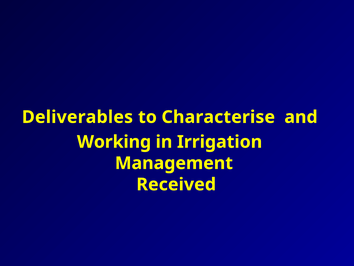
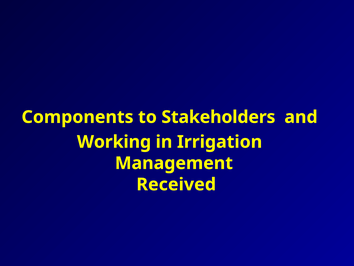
Deliverables: Deliverables -> Components (77, 117)
Characterise: Characterise -> Stakeholders (218, 117)
